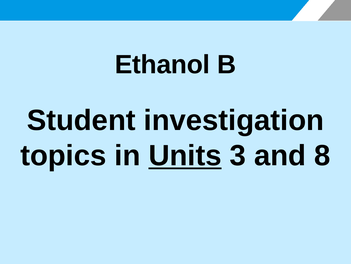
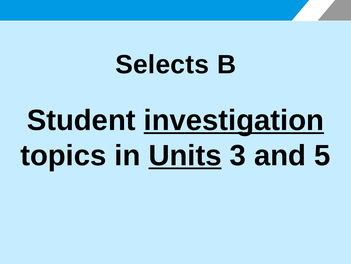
Ethanol: Ethanol -> Selects (162, 64)
investigation underline: none -> present (234, 120)
8: 8 -> 5 (322, 155)
